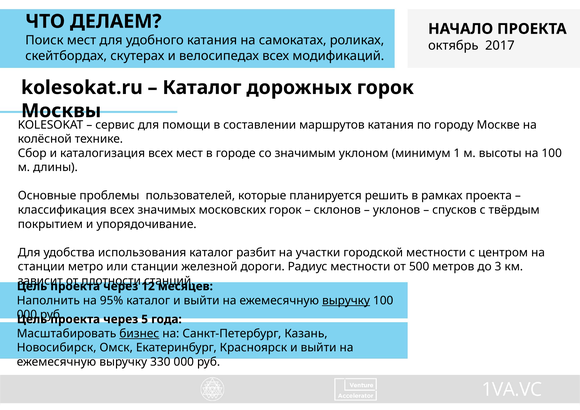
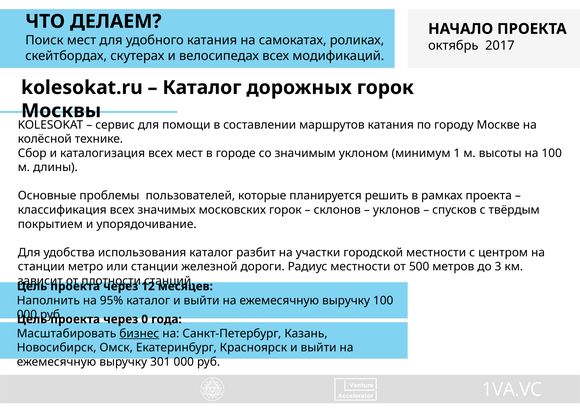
выручку underline: present -> none (346, 300)
5: 5 -> 0 (145, 319)
330: 330 -> 301 (160, 362)
